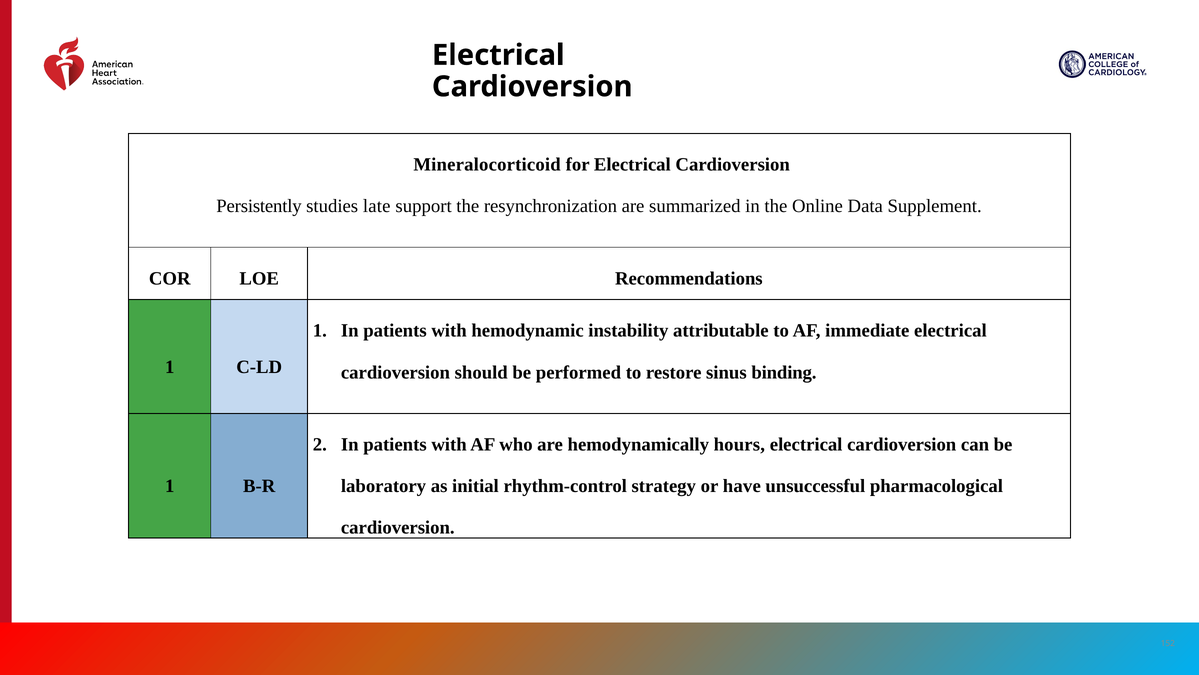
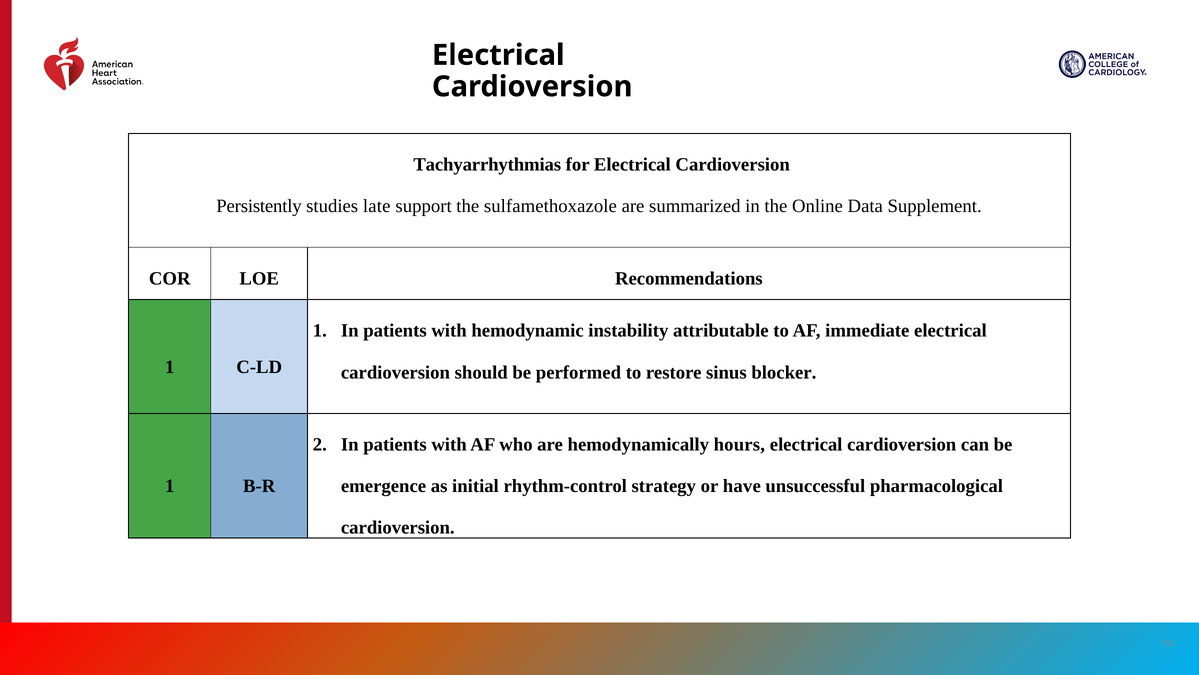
Mineralocorticoid: Mineralocorticoid -> Tachyarrhythmias (487, 165)
resynchronization: resynchronization -> sulfamethoxazole (550, 206)
binding: binding -> blocker (784, 372)
laboratory: laboratory -> emergence (384, 486)
